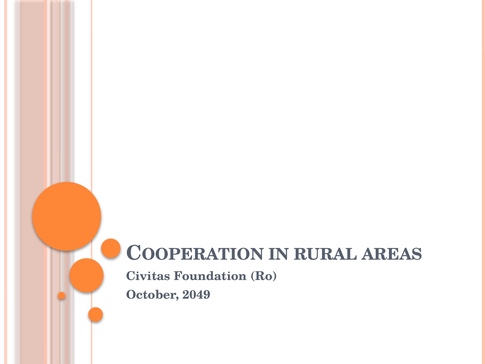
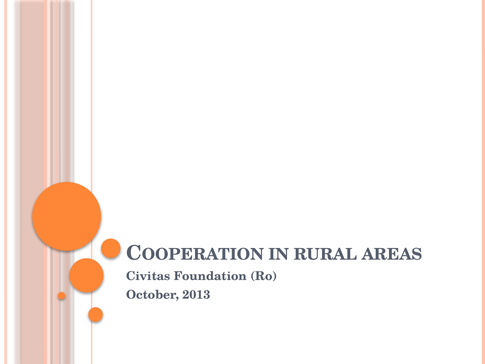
2049: 2049 -> 2013 (196, 294)
